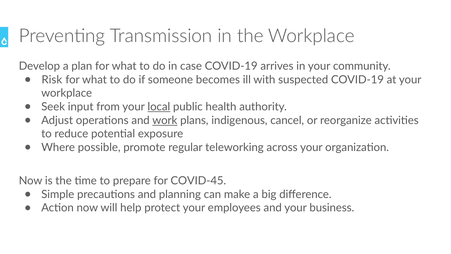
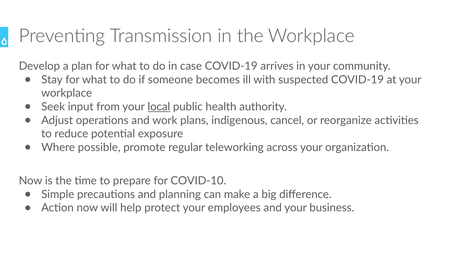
Risk: Risk -> Stay (52, 80)
work underline: present -> none (165, 120)
COVID-45: COVID-45 -> COVID-10 (198, 181)
